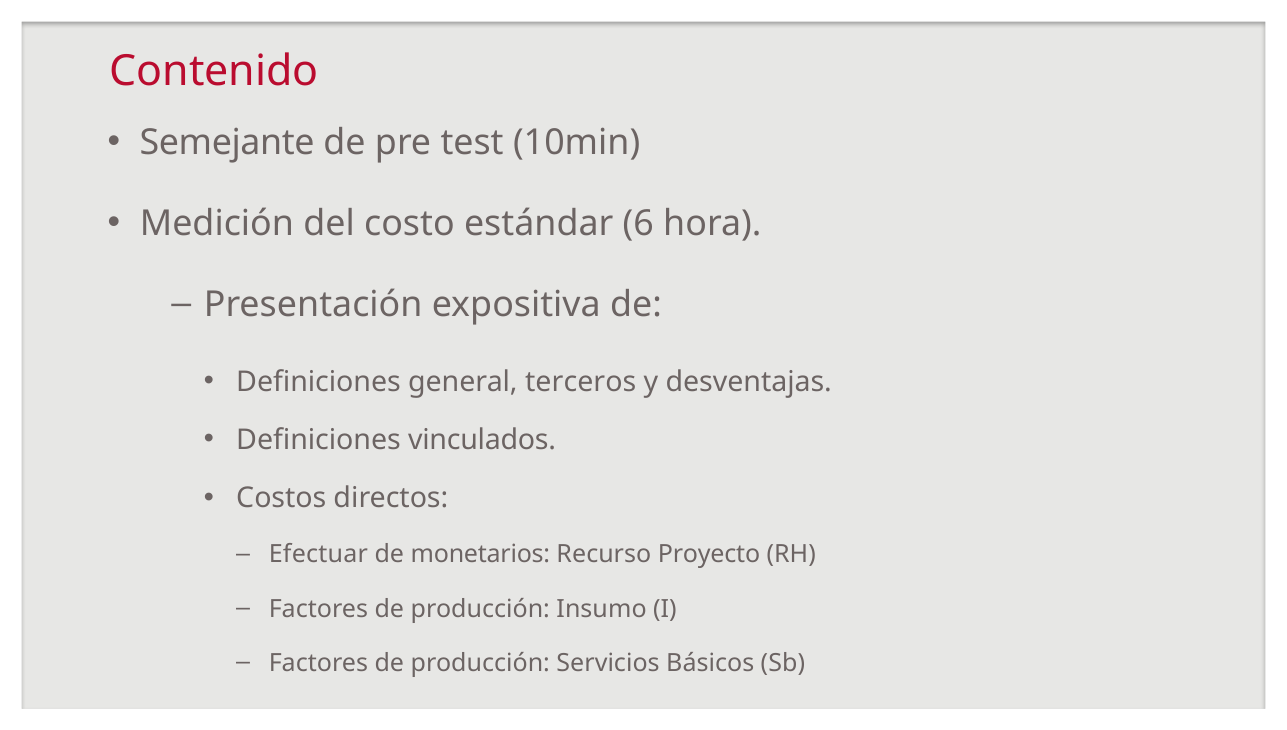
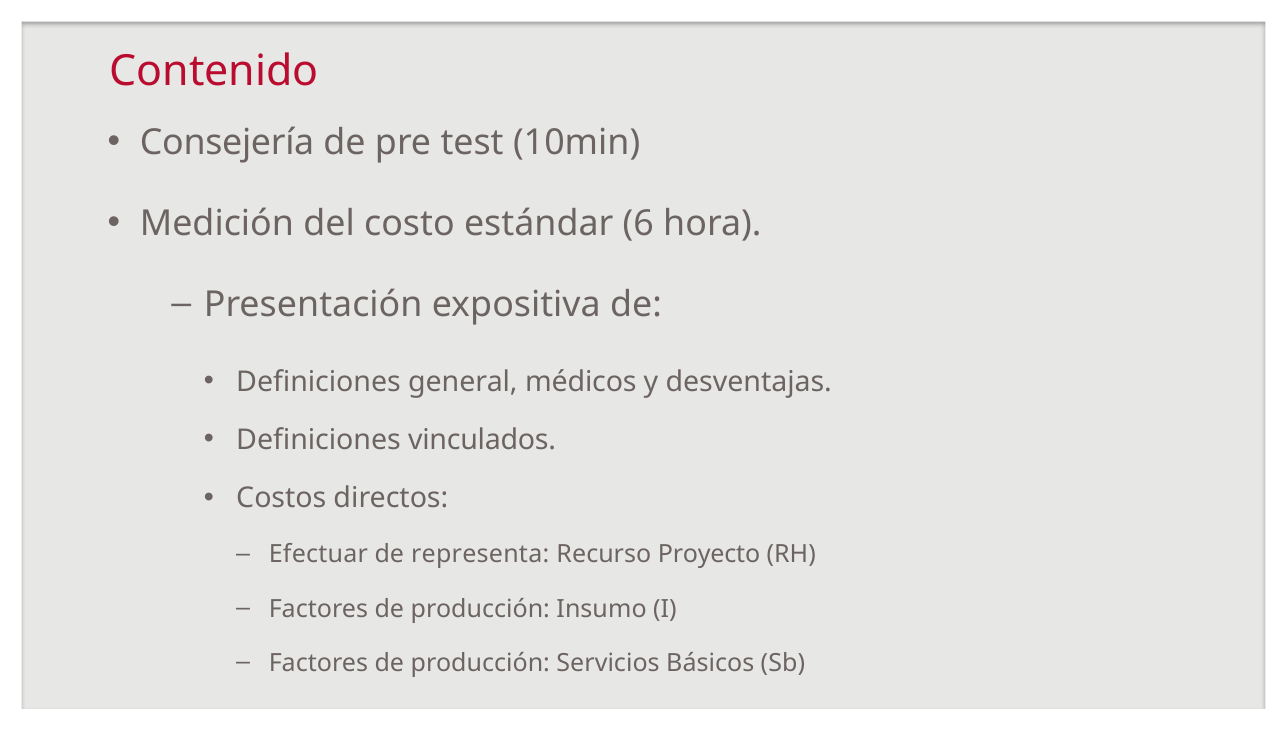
Semejante: Semejante -> Consejería (227, 142)
terceros: terceros -> médicos (581, 381)
monetarios: monetarios -> representa (480, 554)
